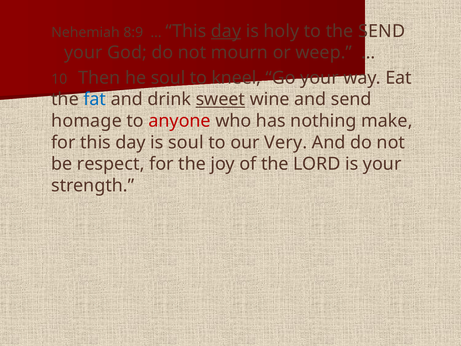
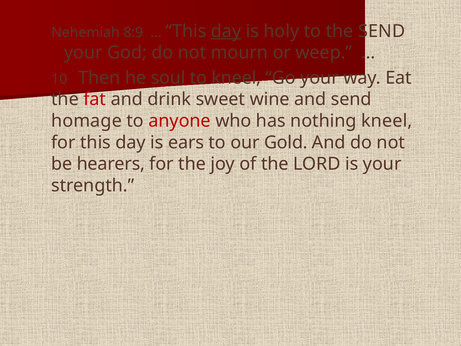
fat colour: blue -> red (95, 99)
sweet underline: present -> none (220, 99)
nothing make: make -> kneel (387, 121)
is soul: soul -> ears (186, 142)
Very: Very -> Gold (286, 142)
respect: respect -> hearers (111, 164)
